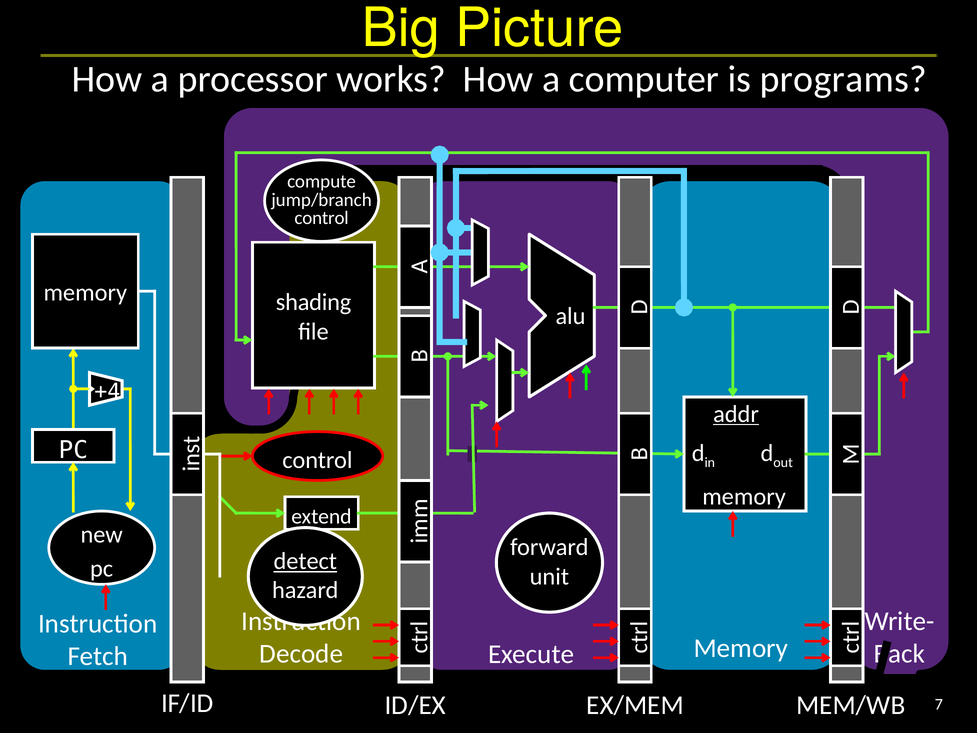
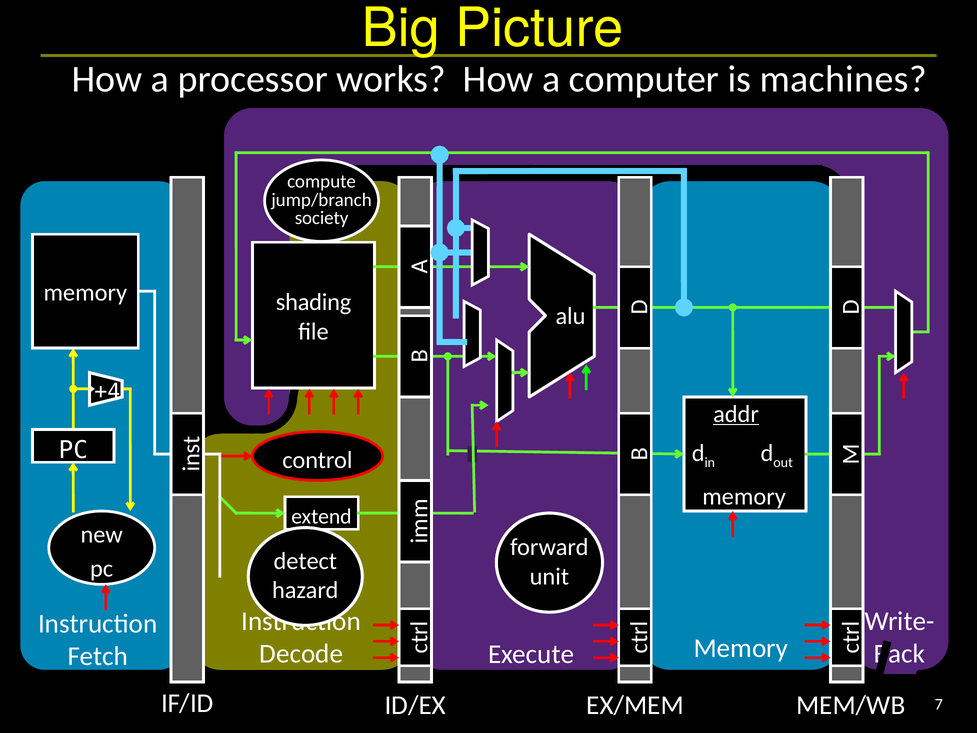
programs: programs -> machines (843, 79)
control: control -> society (322, 218)
detect underline: present -> none (305, 561)
